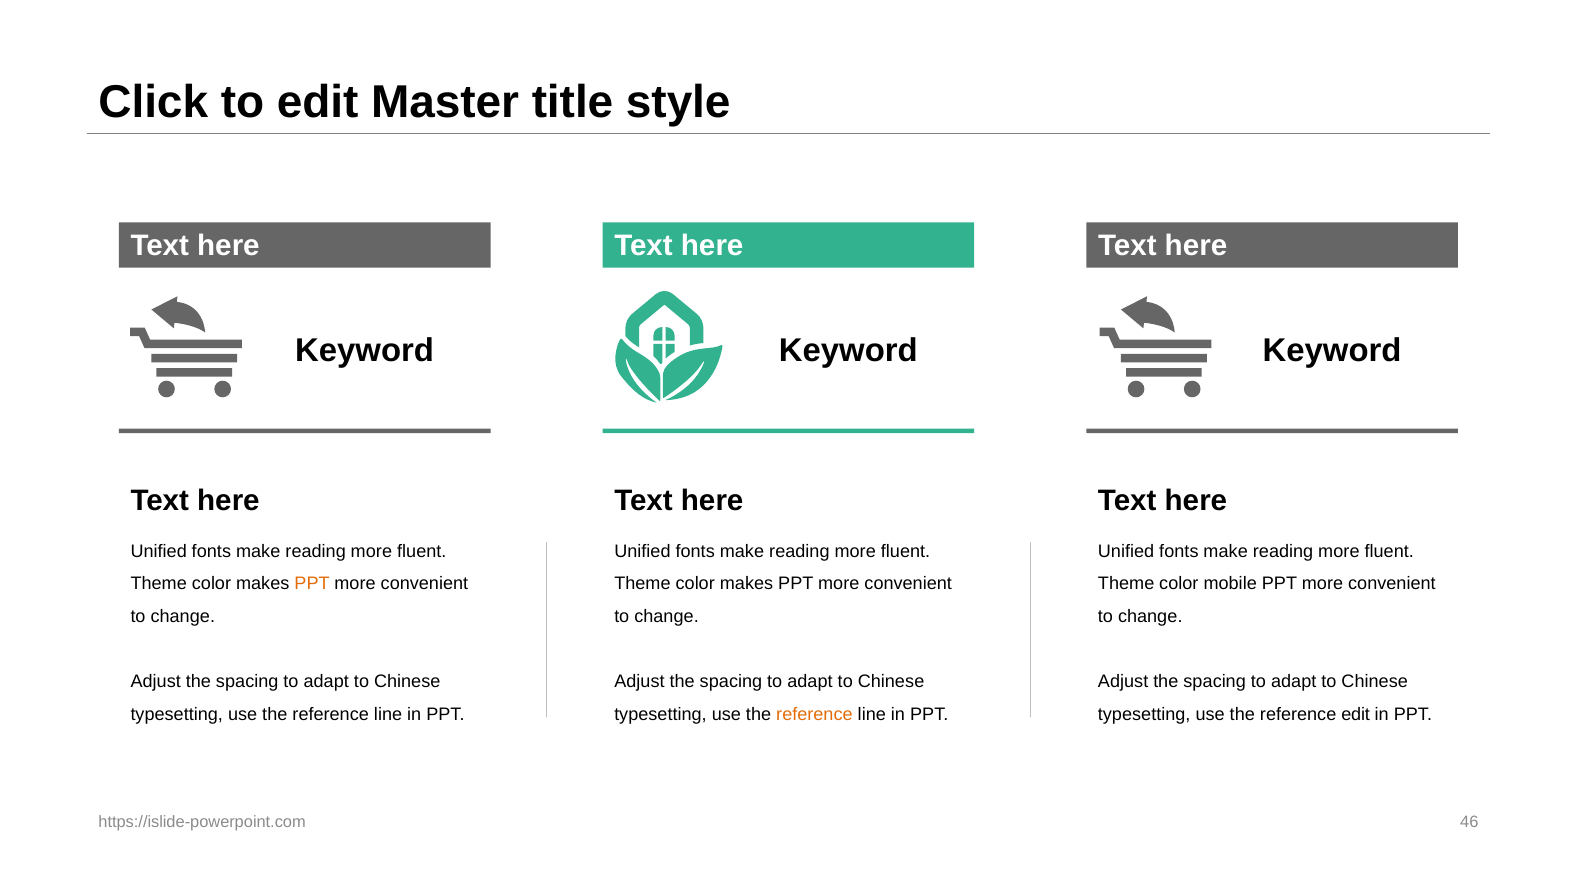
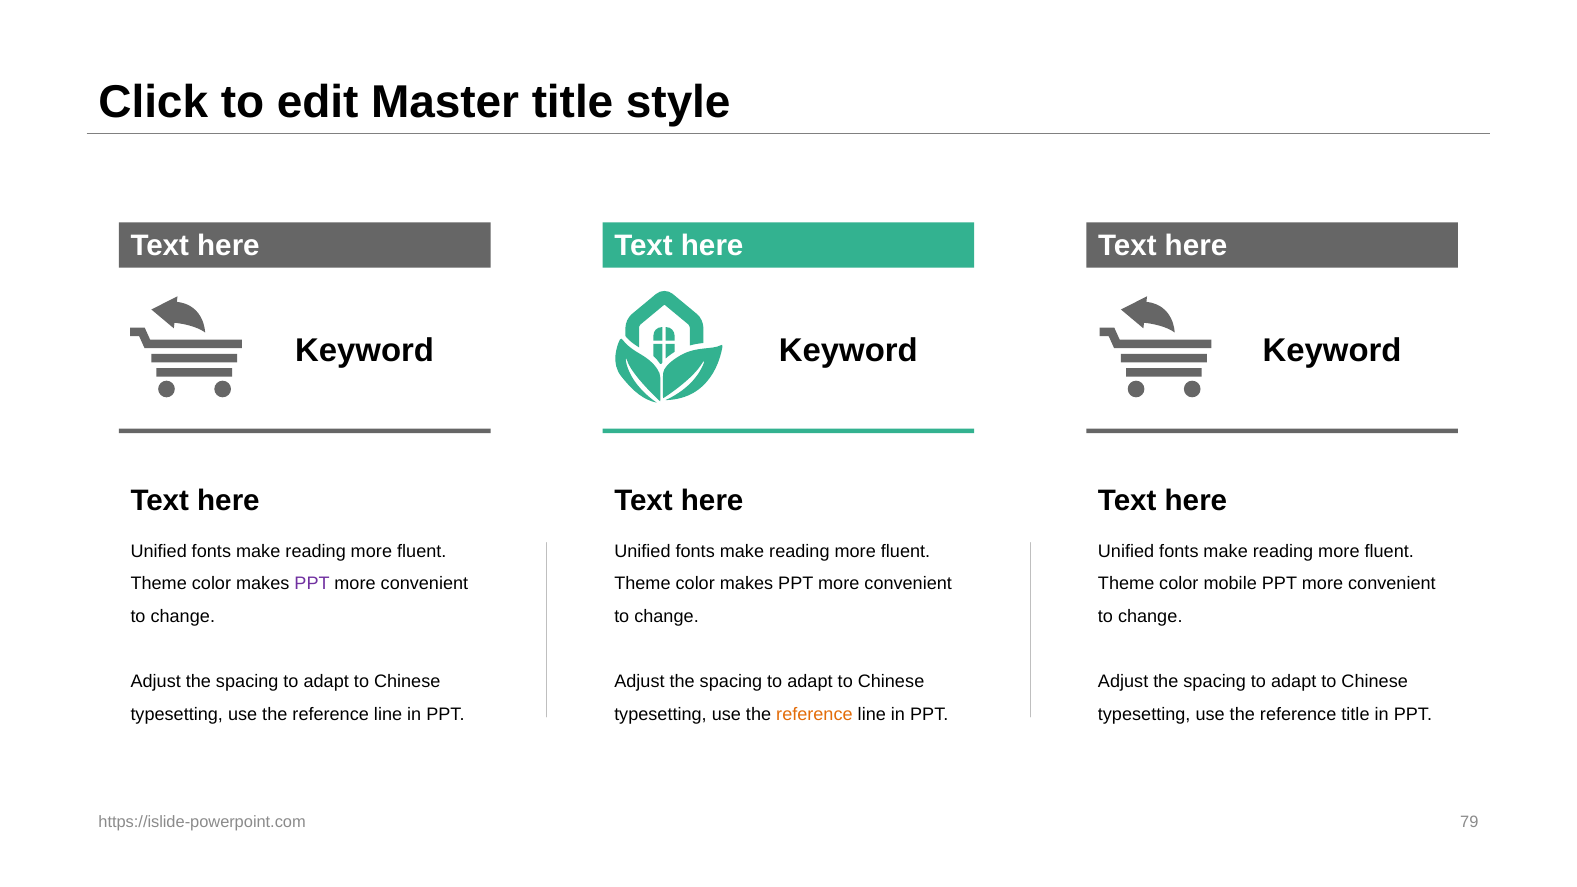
PPT colour: orange -> purple (312, 584)
reference edit: edit -> title (1356, 714)
46: 46 -> 79 (1469, 822)
